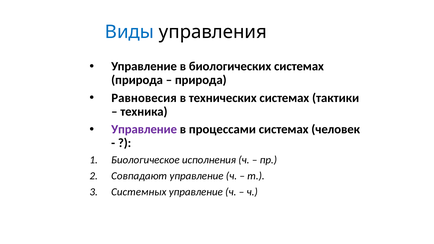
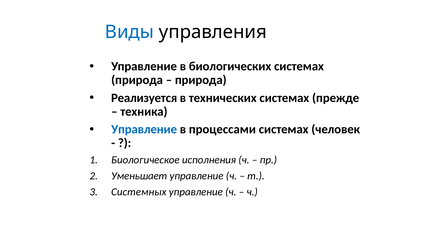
Равновесия: Равновесия -> Реализуется (144, 98)
тактики: тактики -> прежде (336, 98)
Управление colour: purple -> blue (144, 130)
Совпадают: Совпадают -> Уменьшает (139, 176)
